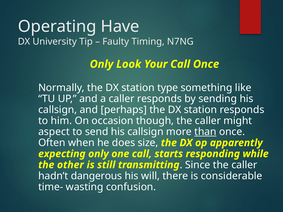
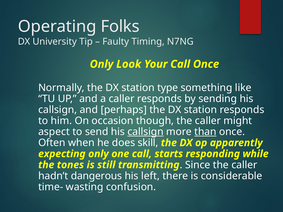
Have: Have -> Folks (120, 26)
callsign underline: none -> present (145, 132)
size: size -> skill (148, 143)
other: other -> tones (70, 165)
will: will -> left (150, 176)
